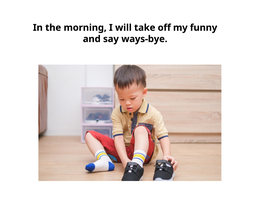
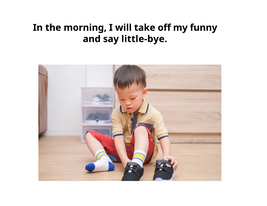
ways-bye: ways-bye -> little-bye (144, 39)
